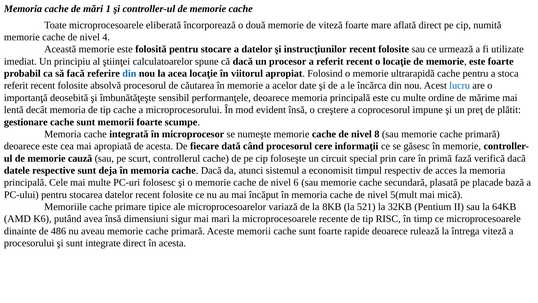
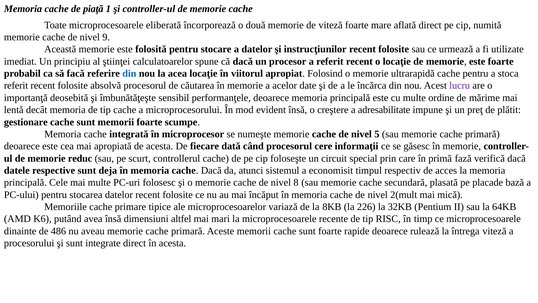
mări: mări -> piaţă (93, 9)
4: 4 -> 9 (106, 37)
lucru colour: blue -> purple (460, 86)
coprocesorul: coprocesorul -> adresabilitate (384, 110)
8: 8 -> 5 (377, 134)
cauză: cauză -> reduc (80, 158)
6: 6 -> 8 (296, 182)
5(mult: 5(mult -> 2(mult (404, 194)
521: 521 -> 226 (366, 207)
sigur: sigur -> altfel (181, 219)
